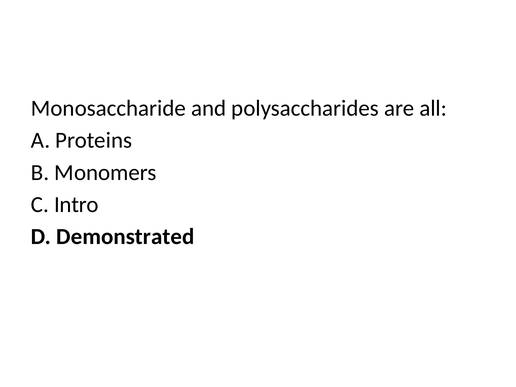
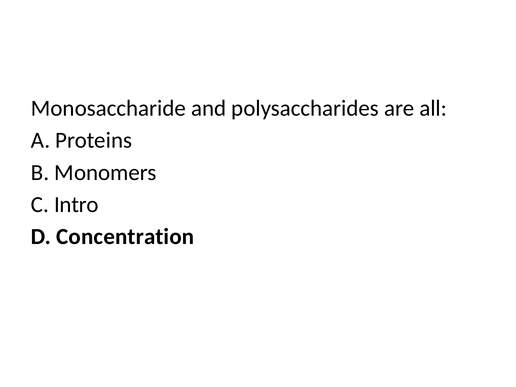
Demonstrated: Demonstrated -> Concentration (125, 237)
